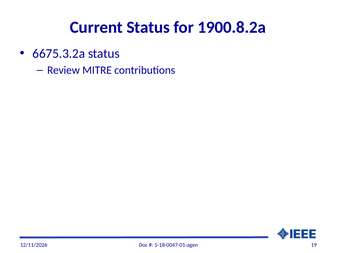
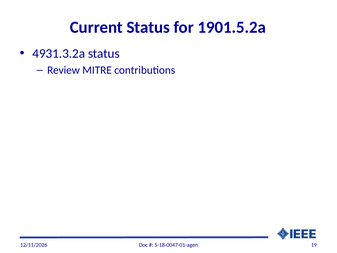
1900.8.2a: 1900.8.2a -> 1901.5.2a (232, 27)
6675.3.2a: 6675.3.2a -> 4931.3.2a (59, 53)
